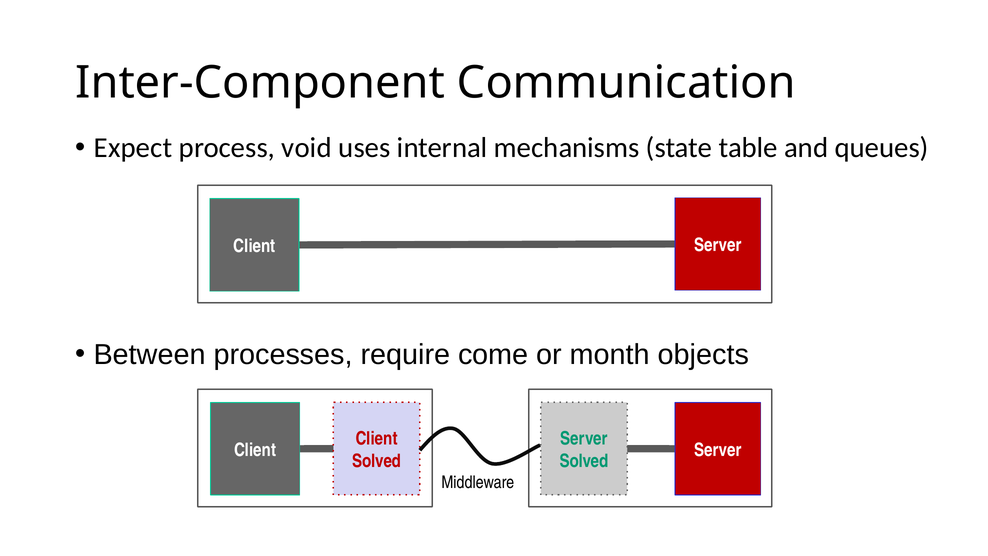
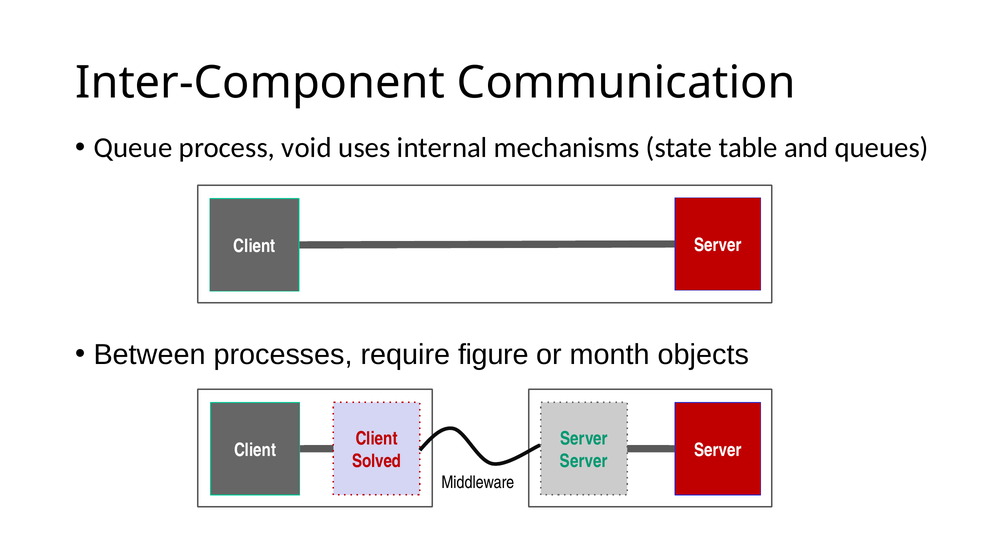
Expect: Expect -> Queue (133, 148)
come: come -> figure (493, 354)
Solved: Solved -> Server (584, 461)
